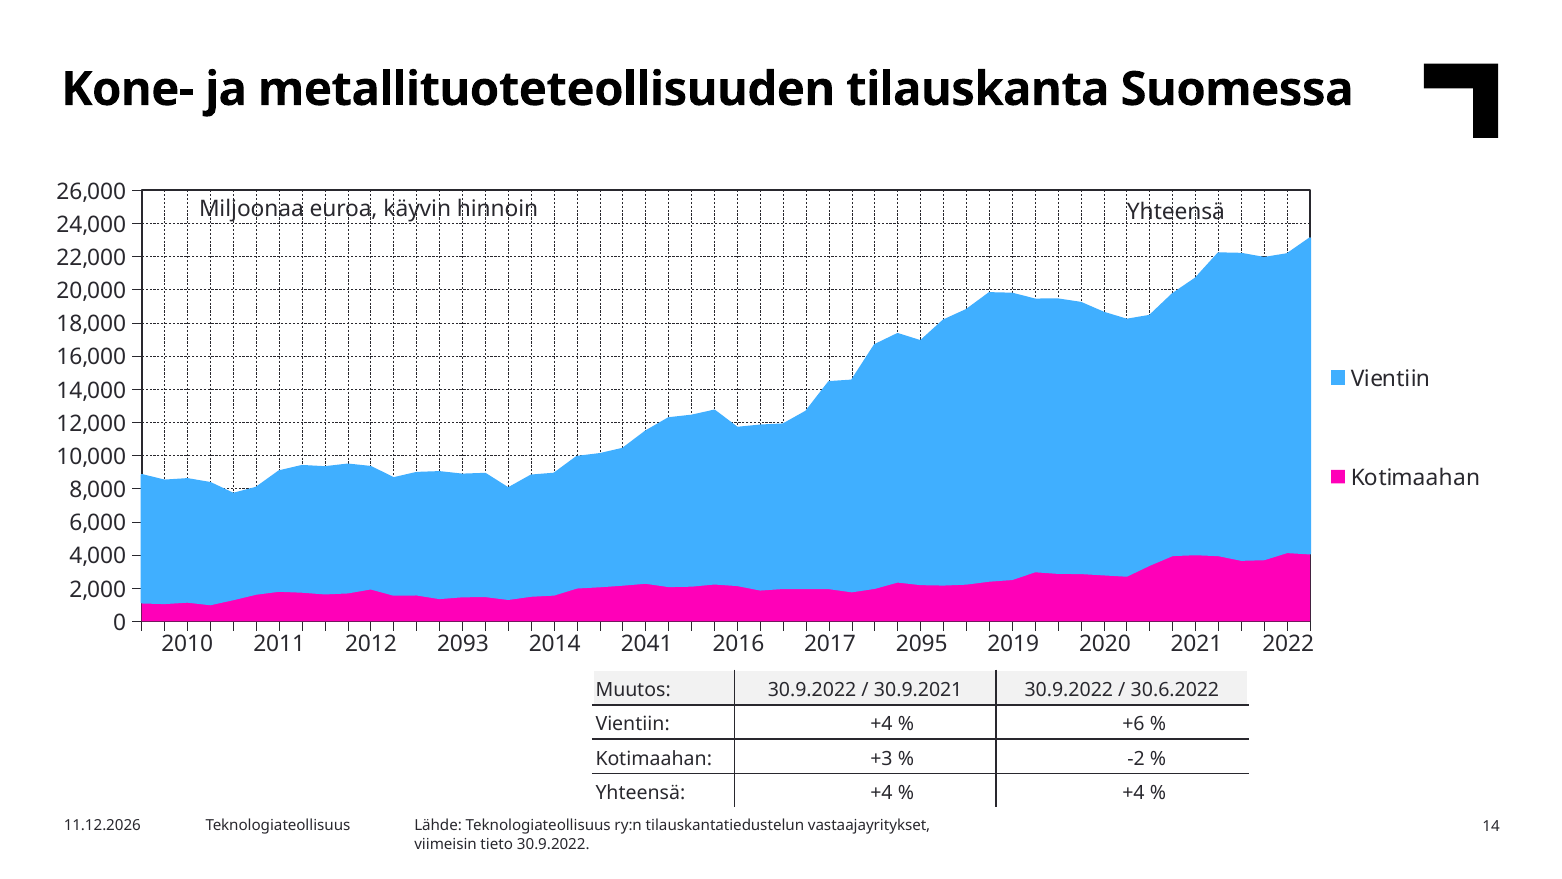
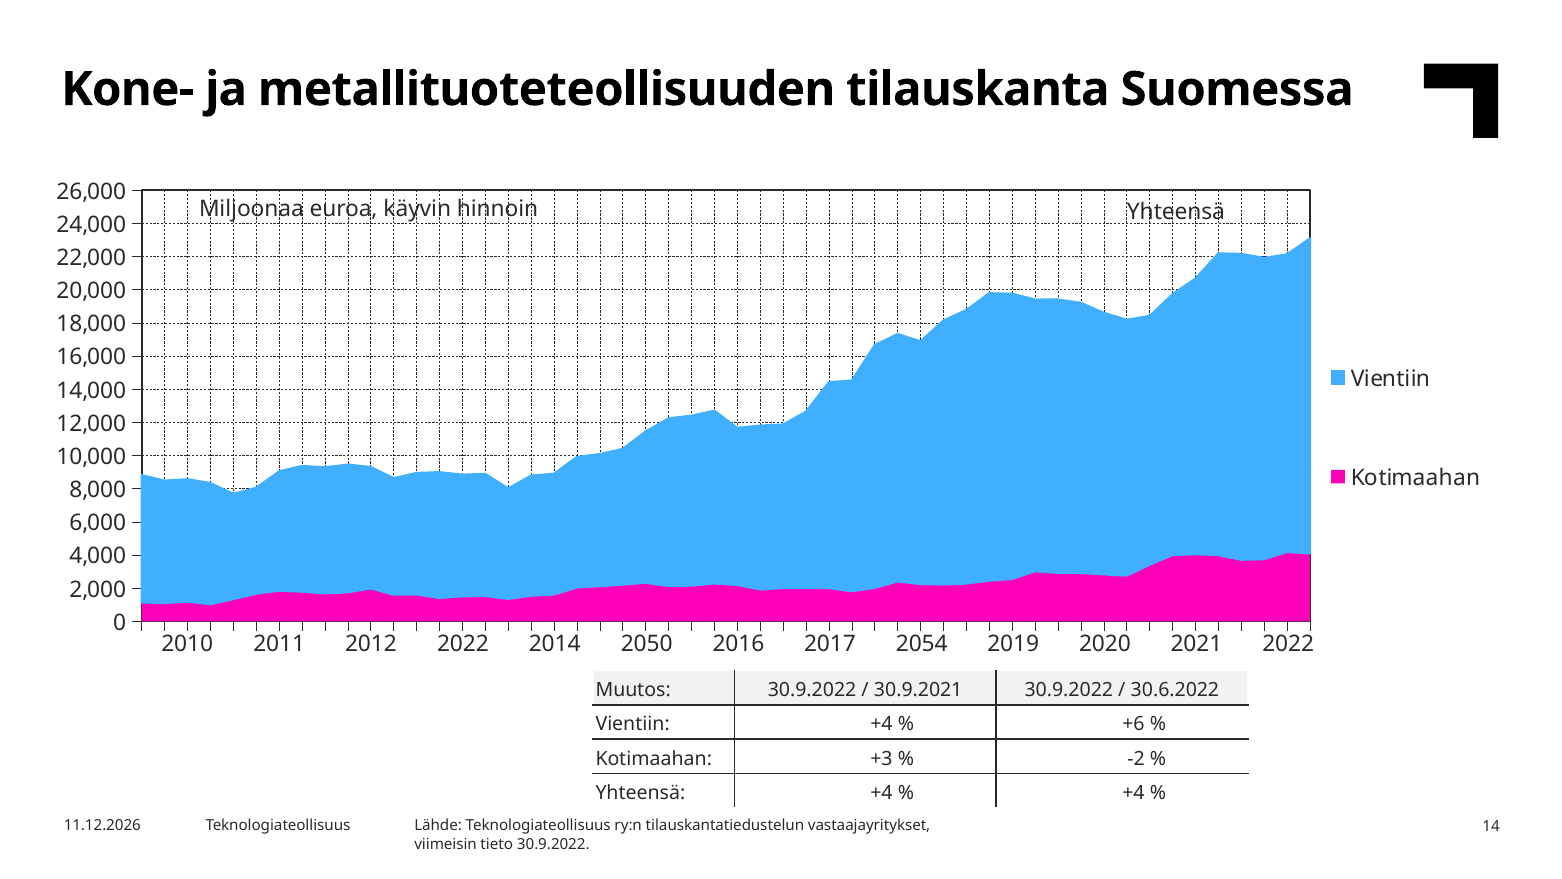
2012 2093: 2093 -> 2022 (463, 644)
2041: 2041 -> 2050 (647, 644)
2095: 2095 -> 2054 (922, 644)
